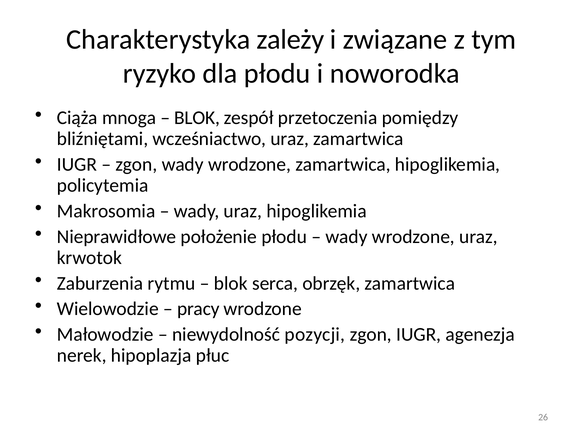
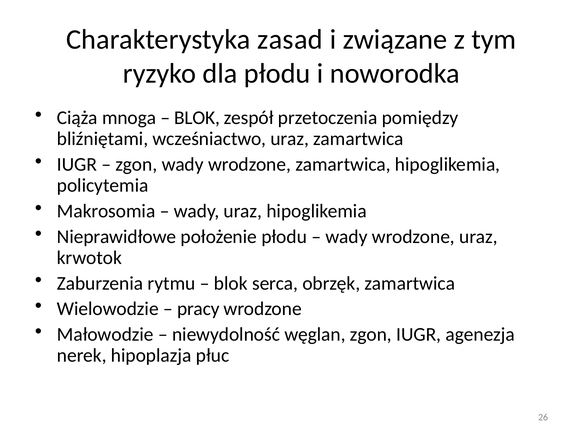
zależy: zależy -> zasad (290, 39)
pozycji: pozycji -> węglan (315, 335)
